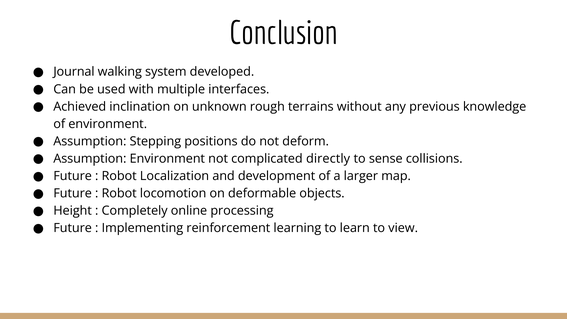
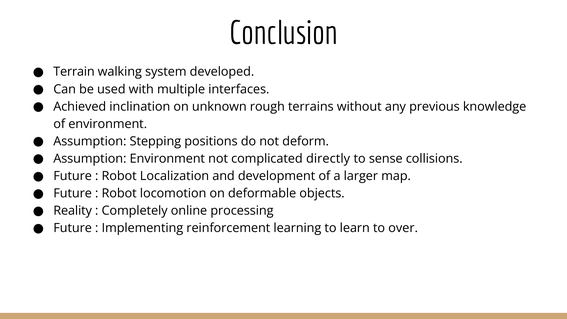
Journal: Journal -> Terrain (74, 72)
Height: Height -> Reality (73, 211)
view: view -> over (403, 228)
